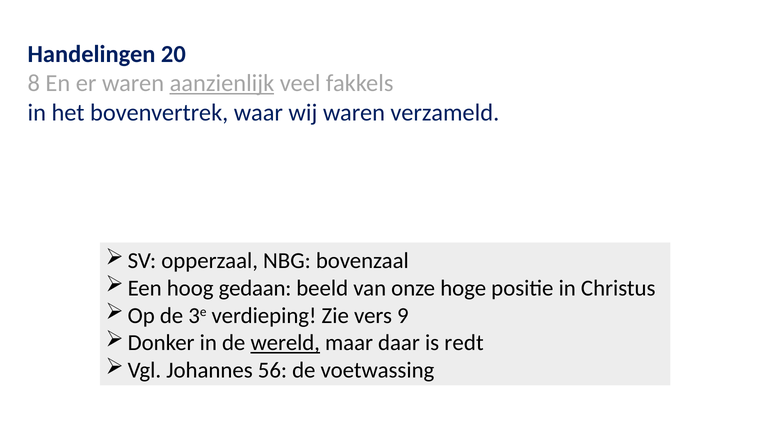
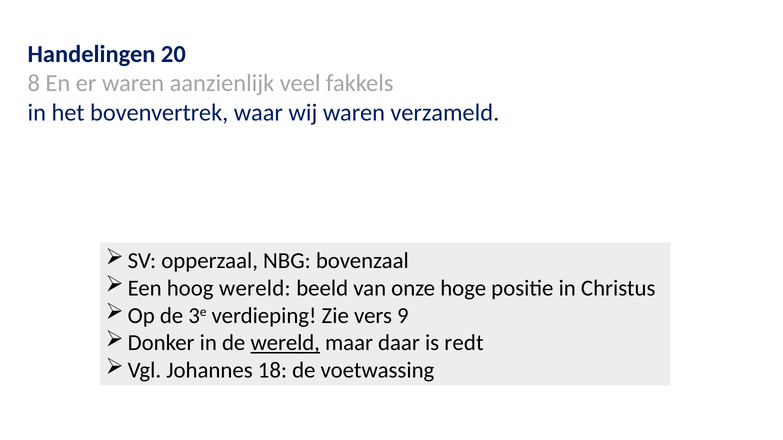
aanzienlijk underline: present -> none (222, 83)
hoog gedaan: gedaan -> wereld (255, 288)
56: 56 -> 18 (272, 371)
